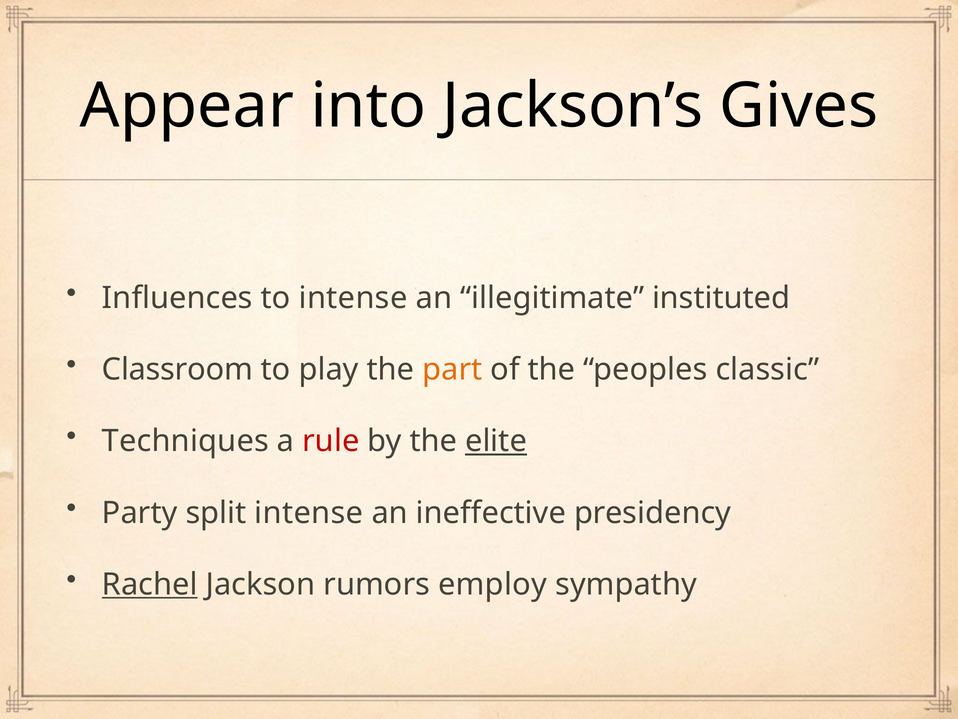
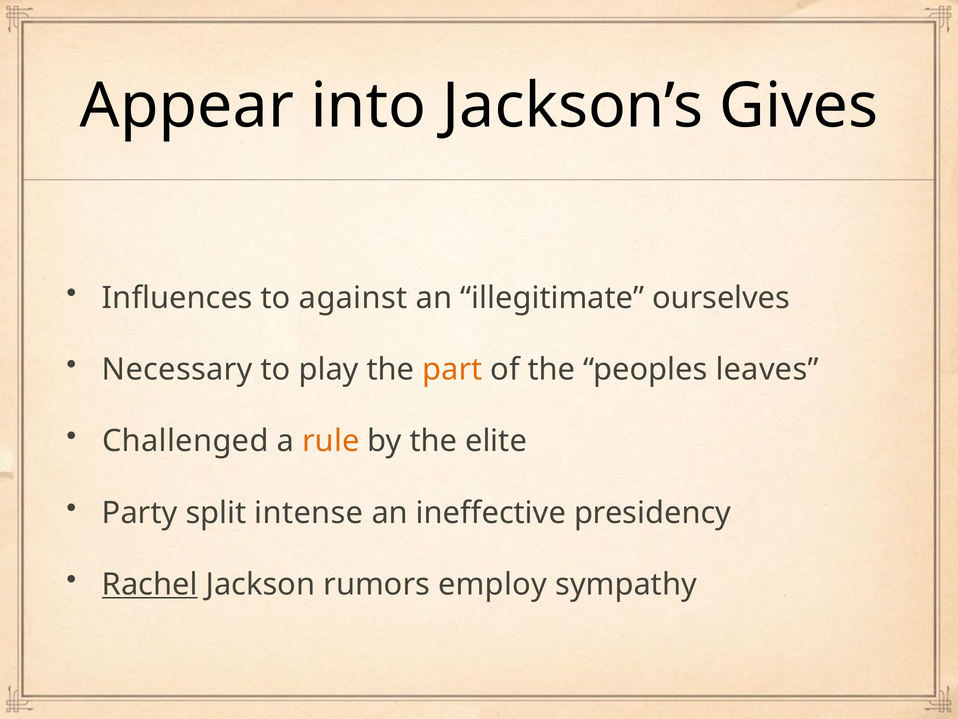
to intense: intense -> against (353, 298)
instituted: instituted -> ourselves (721, 298)
Classroom: Classroom -> Necessary (177, 369)
classic: classic -> leaves (767, 369)
Techniques: Techniques -> Challenged (185, 441)
rule colour: red -> orange (331, 441)
elite underline: present -> none (496, 441)
